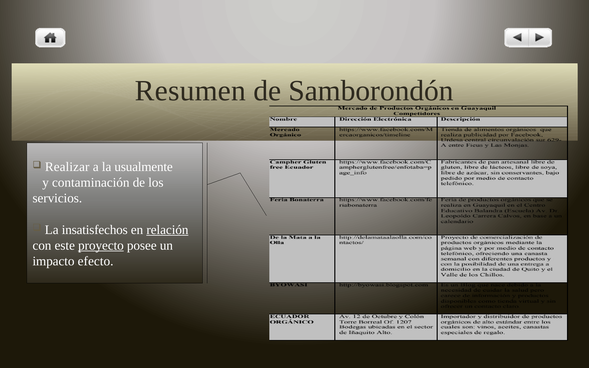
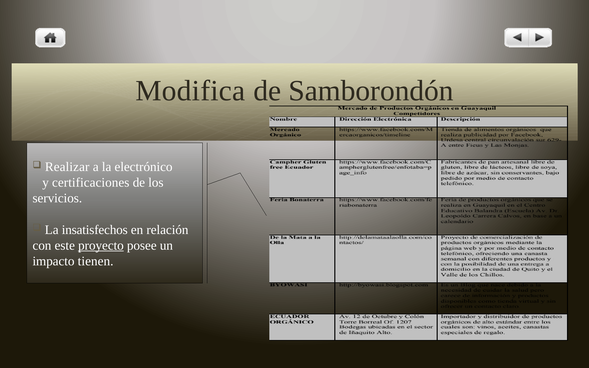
Resumen: Resumen -> Modifica (190, 91)
usualmente: usualmente -> electrónico (144, 167)
contaminación: contaminación -> certificaciones (91, 183)
relación underline: present -> none (167, 230)
efecto: efecto -> tienen (96, 261)
